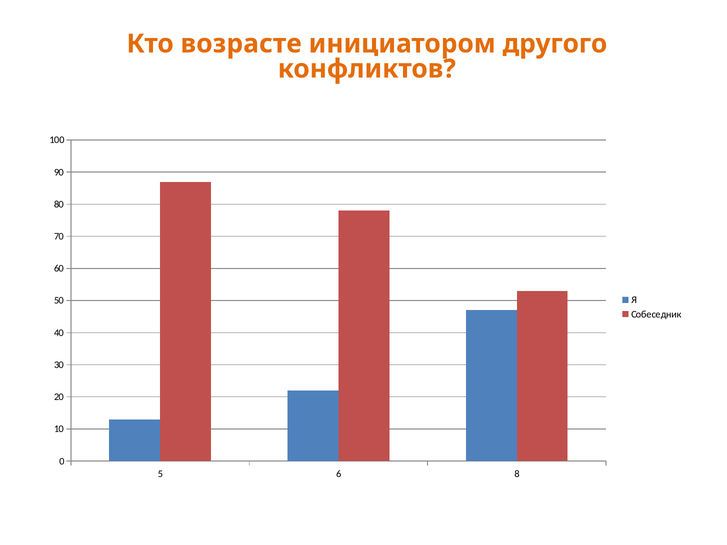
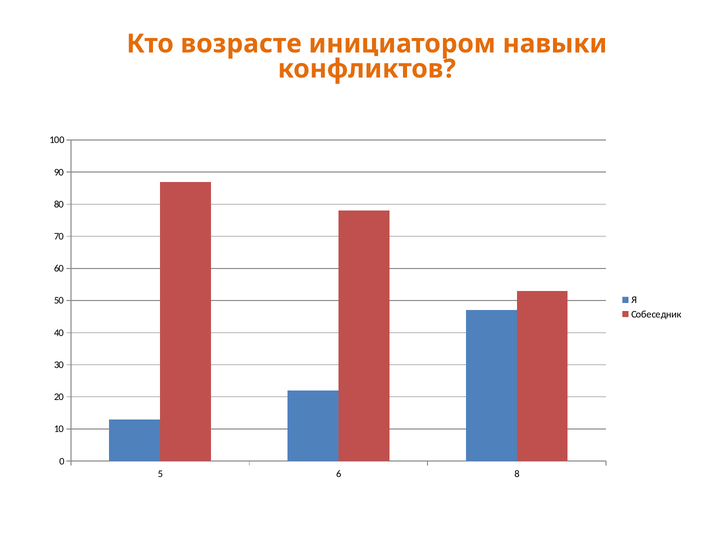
другого: другого -> навыки (555, 44)
